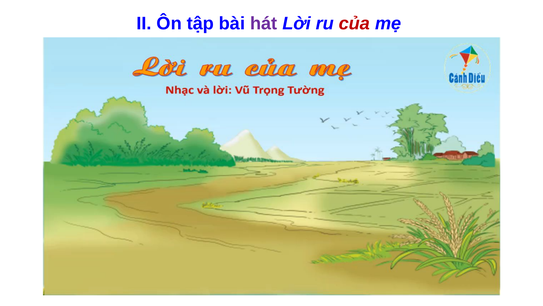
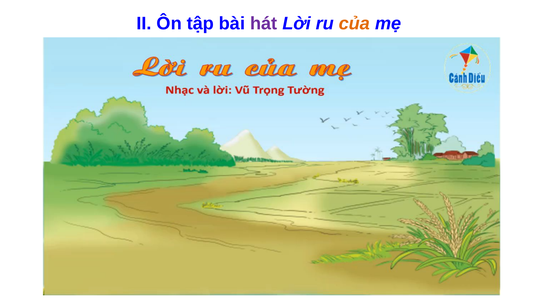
của colour: red -> orange (354, 23)
